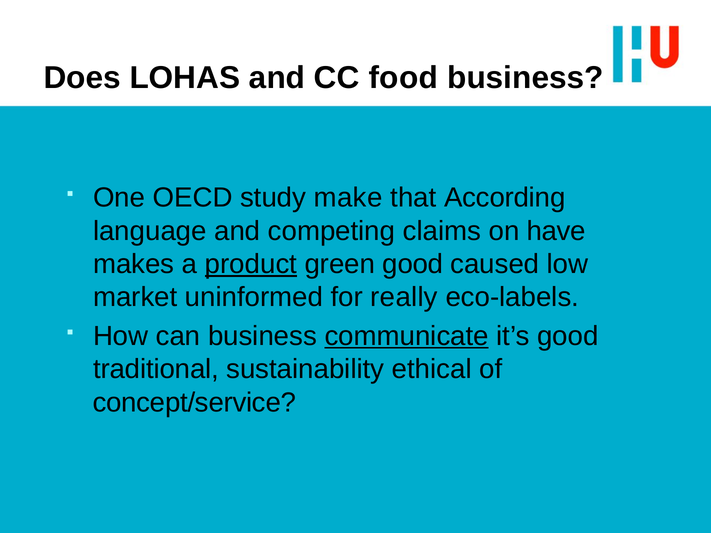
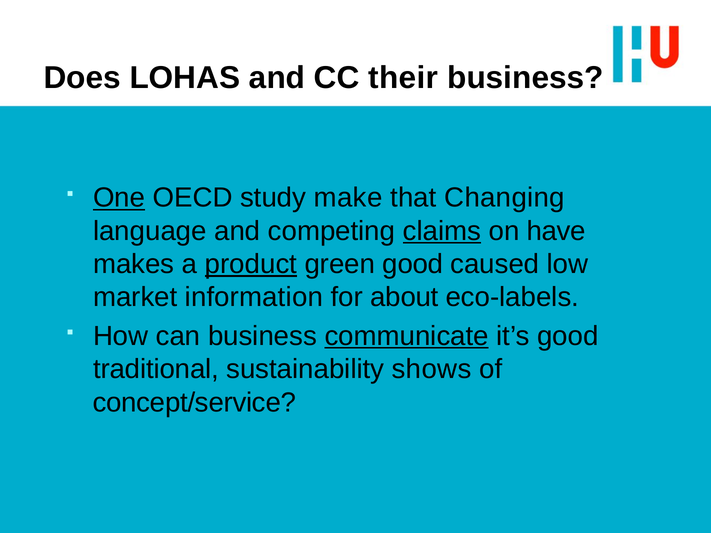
food: food -> their (403, 78)
One underline: none -> present (119, 198)
According: According -> Changing (504, 198)
claims underline: none -> present (442, 231)
uninformed: uninformed -> information (254, 297)
really: really -> about (404, 297)
ethical: ethical -> shows (432, 369)
